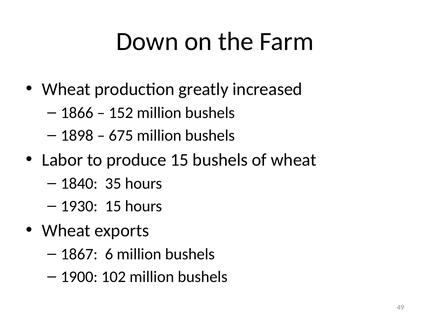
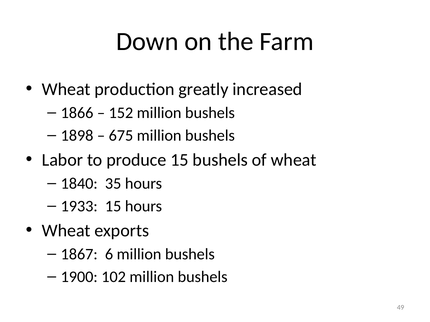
1930: 1930 -> 1933 (79, 207)
